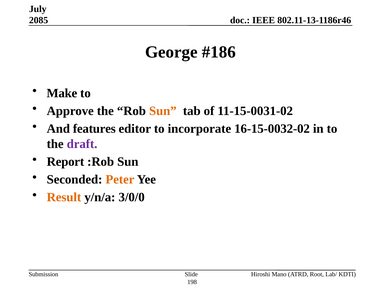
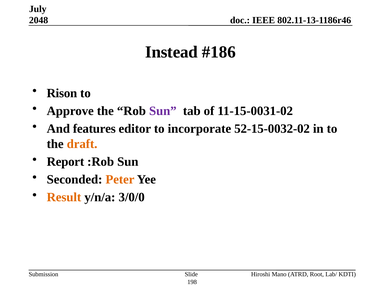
2085: 2085 -> 2048 (39, 20)
George: George -> Instead (171, 52)
Make: Make -> Rison (62, 93)
Sun colour: orange -> purple (163, 111)
16-15-0032-02: 16-15-0032-02 -> 52-15-0032-02 (272, 129)
draft colour: purple -> orange (82, 144)
